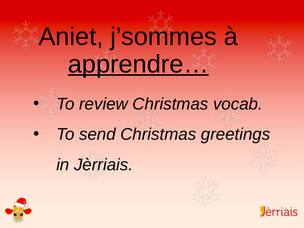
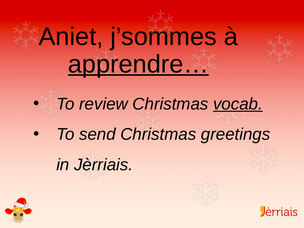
vocab underline: none -> present (238, 104)
